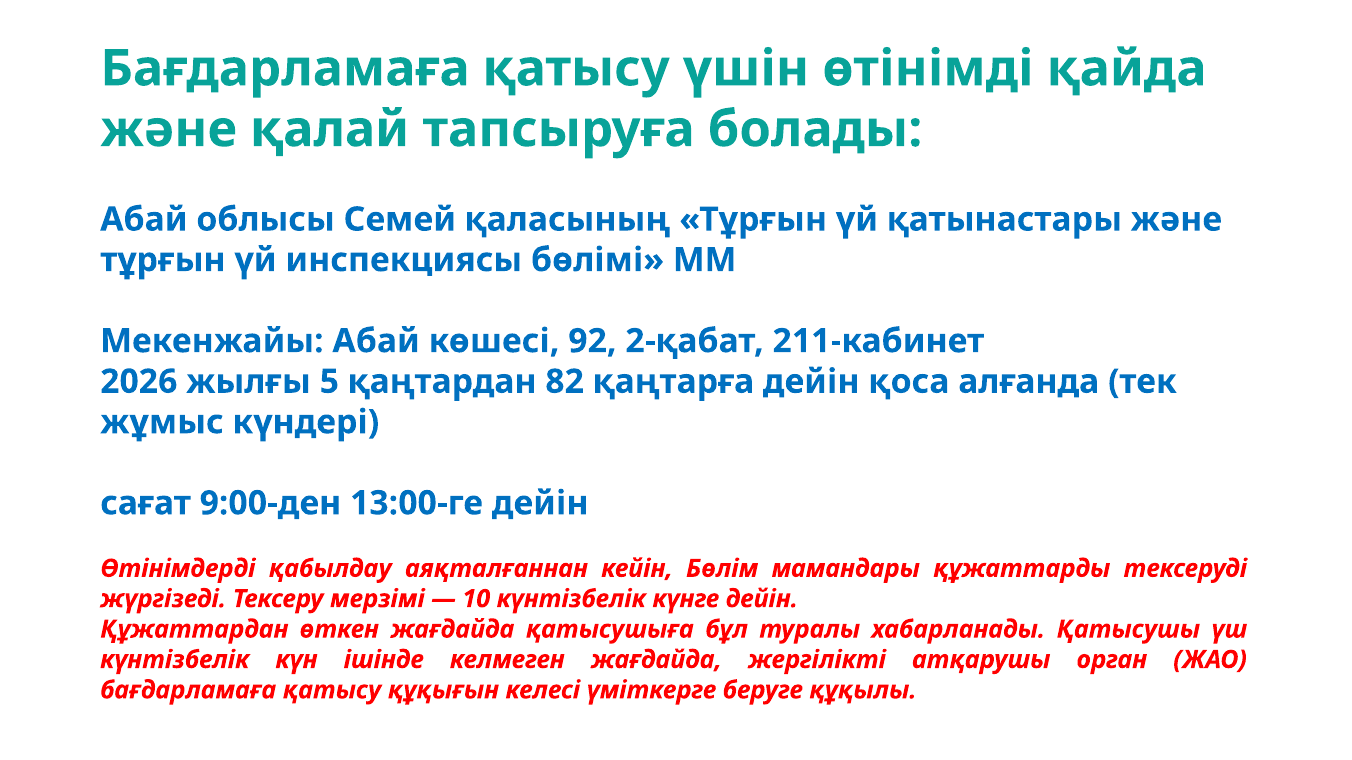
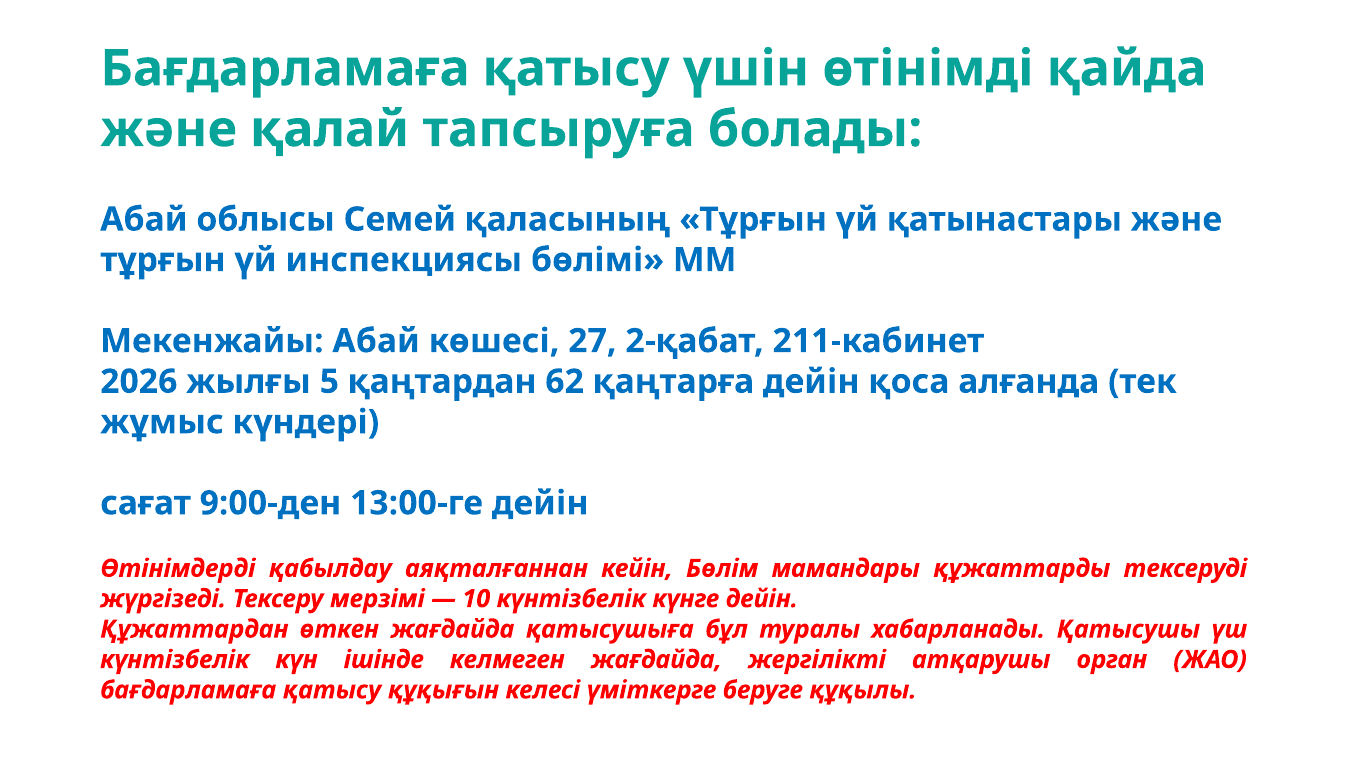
92: 92 -> 27 (592, 341)
82: 82 -> 62 (565, 382)
